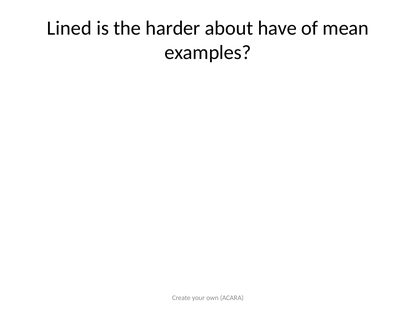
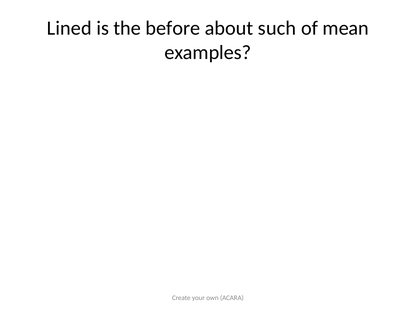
harder: harder -> before (173, 28)
have: have -> such (277, 28)
